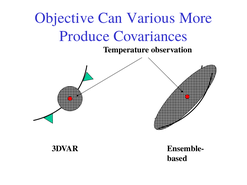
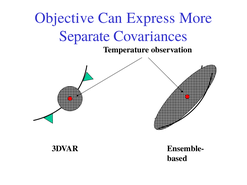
Various: Various -> Express (151, 18)
Produce: Produce -> Separate (85, 36)
